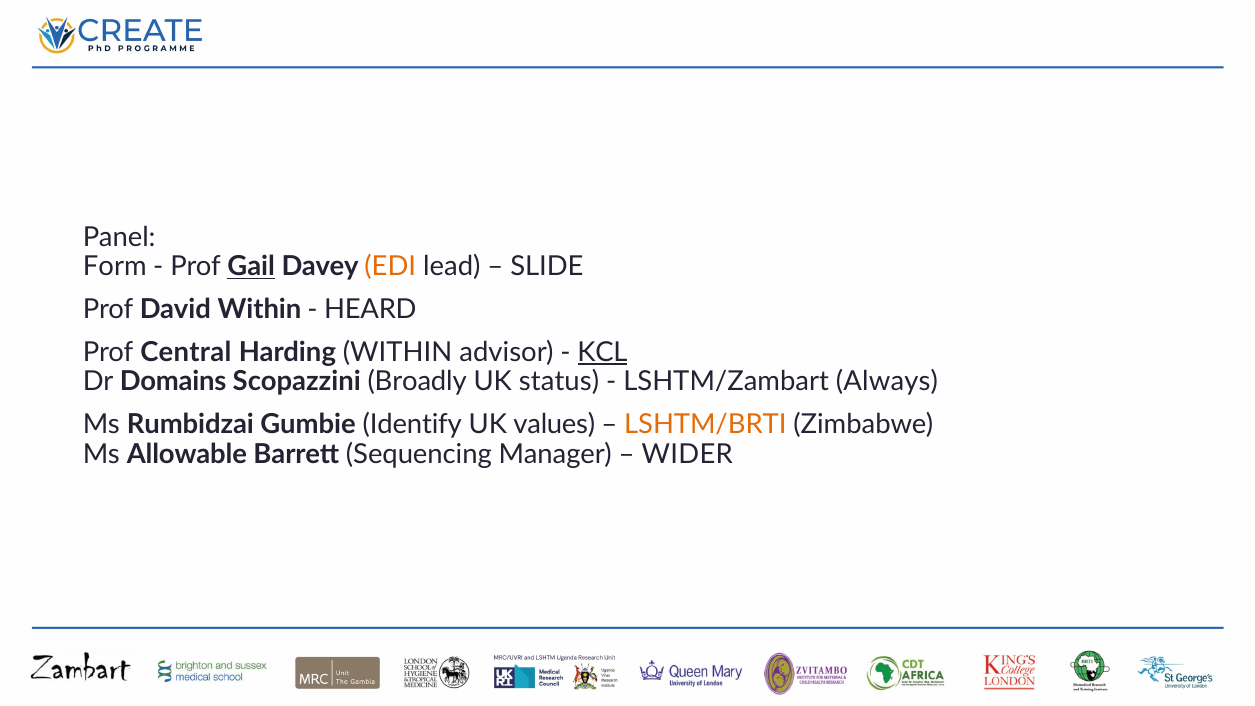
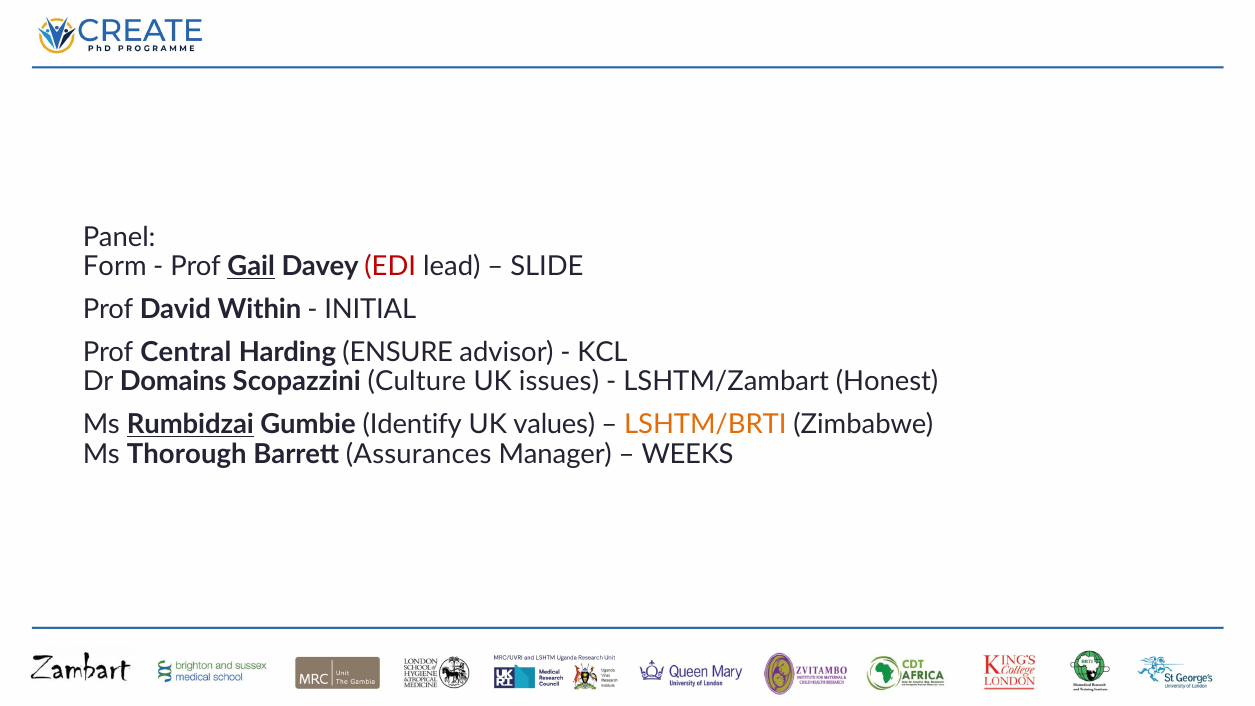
EDI colour: orange -> red (390, 267)
HEARD: HEARD -> INITIAL (370, 309)
Harding WITHIN: WITHIN -> ENSURE (398, 352)
KCL underline: present -> none (602, 352)
Broadly: Broadly -> Culture (417, 382)
status: status -> issues (559, 382)
Always: Always -> Honest (887, 382)
Rumbidzai underline: none -> present (190, 425)
Allowable: Allowable -> Thorough (187, 454)
Sequencing: Sequencing -> Assurances (419, 454)
WIDER: WIDER -> WEEKS (688, 454)
